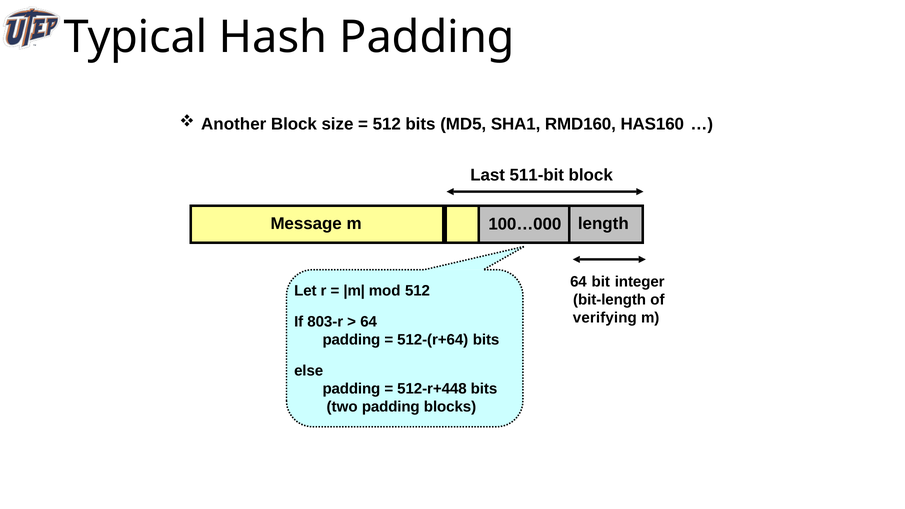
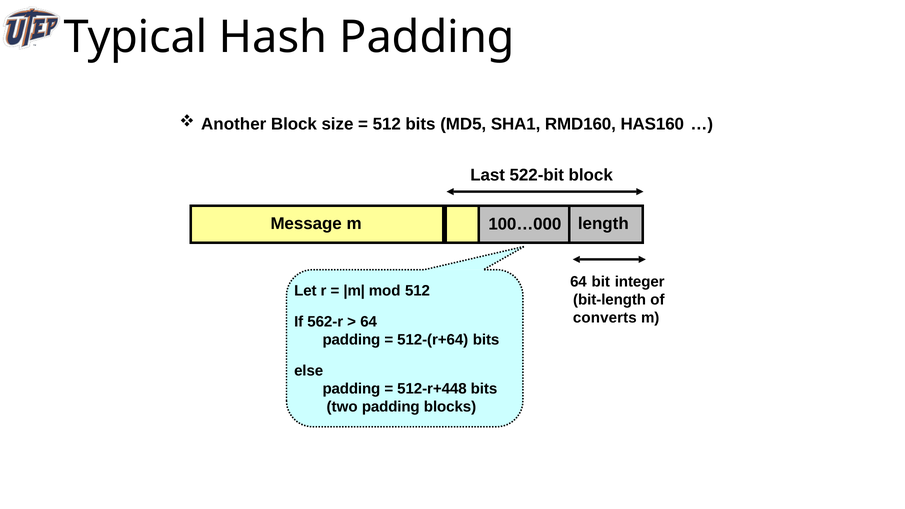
511-bit: 511-bit -> 522-bit (537, 175)
verifying: verifying -> converts (605, 318)
803-r: 803-r -> 562-r (325, 322)
